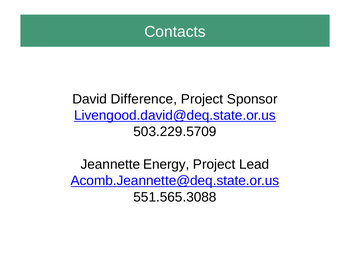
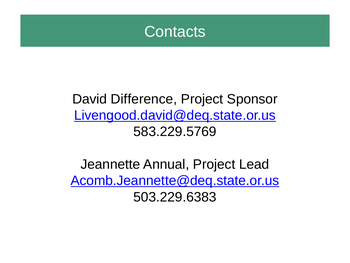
503.229.5709: 503.229.5709 -> 583.229.5769 (175, 131)
Energy: Energy -> Annual (166, 164)
551.565.3088: 551.565.3088 -> 503.229.6383 (175, 197)
